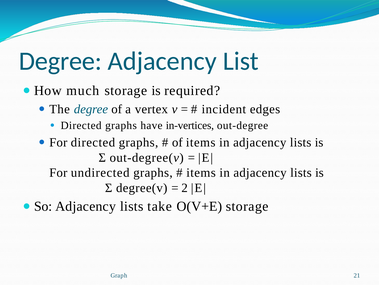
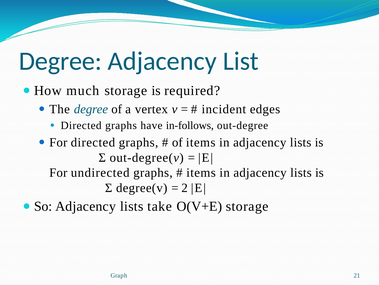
in-vertices: in-vertices -> in-follows (190, 125)
